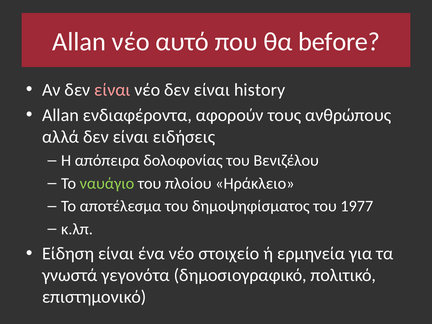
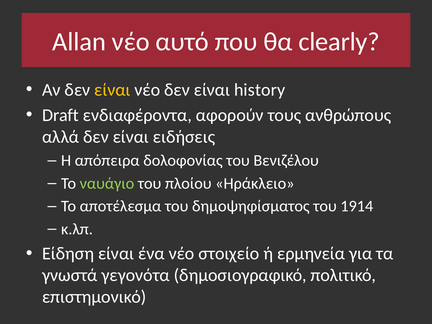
before: before -> clearly (339, 42)
είναι colour: pink -> yellow (112, 90)
Allan: Allan -> Draft (61, 115)
1977: 1977 -> 1914 (357, 206)
